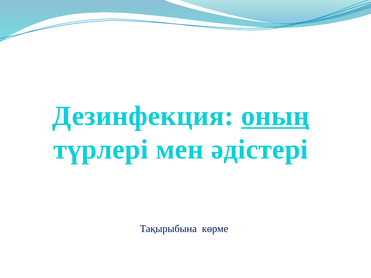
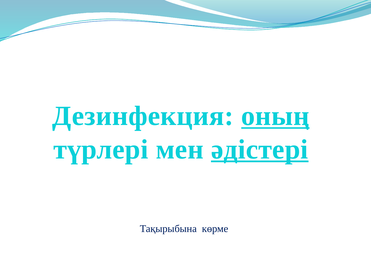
әдістері underline: none -> present (260, 150)
